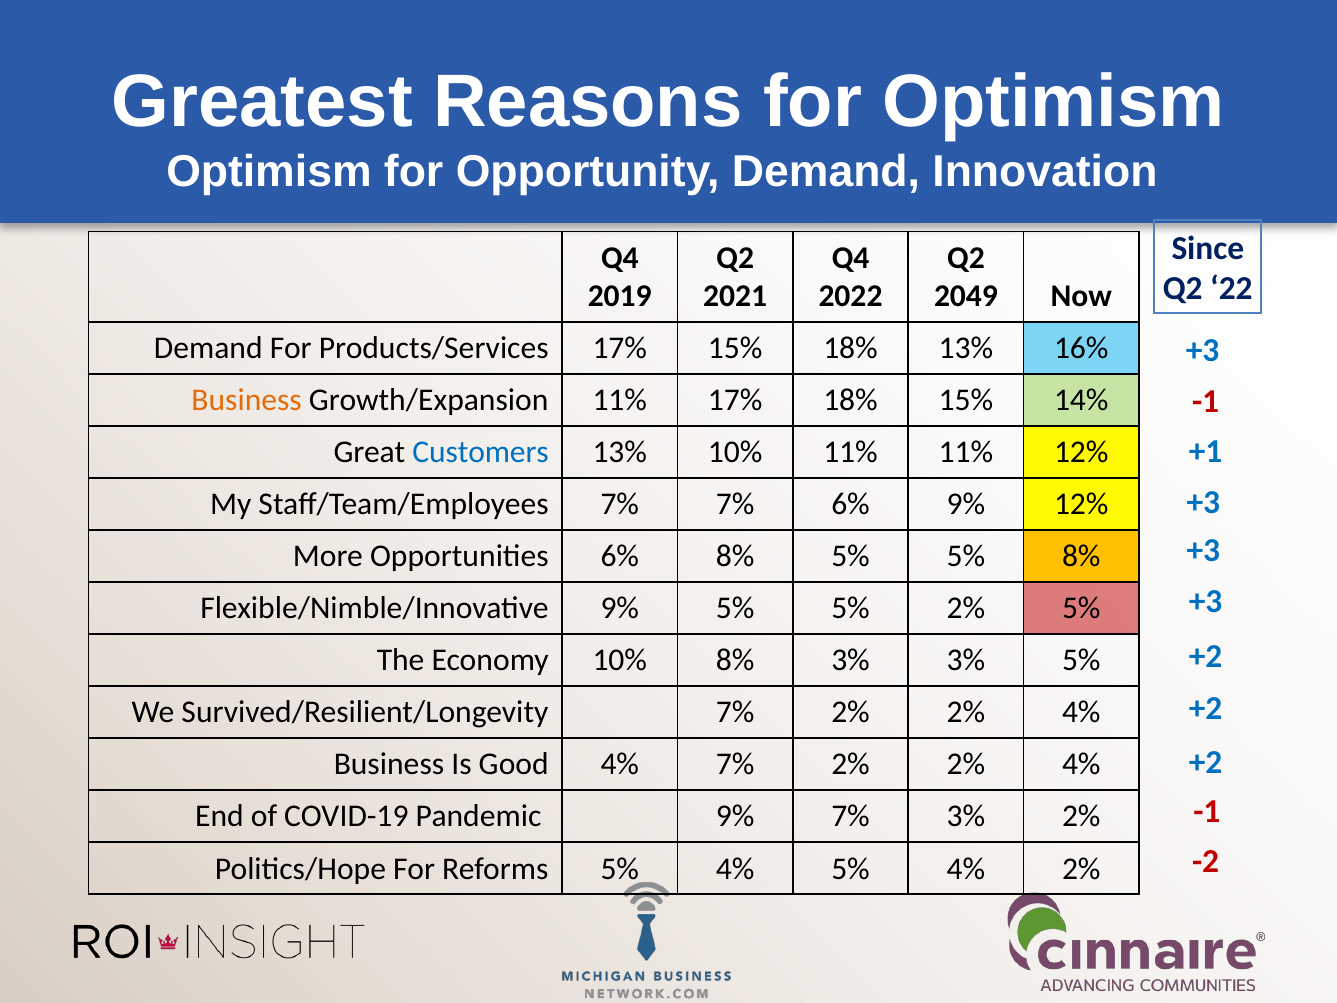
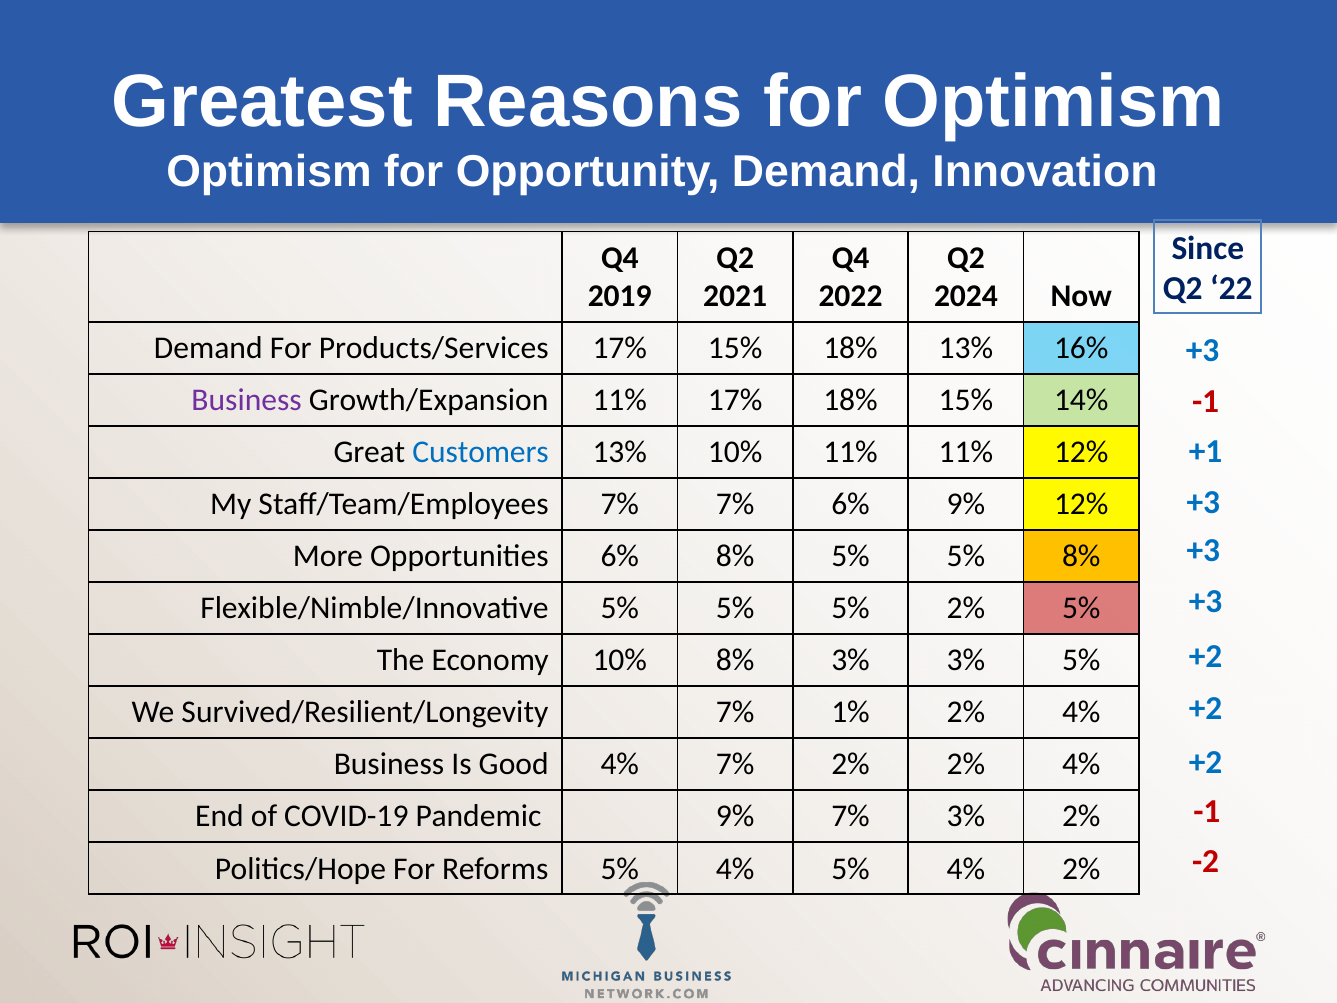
2049: 2049 -> 2024 (966, 296)
Business colour: orange -> purple (247, 400)
Flexible/Nimble/Innovative 9%: 9% -> 5% (620, 608)
Survived/Resilient/Longevity 7% 2%: 2% -> 1% (851, 712)
